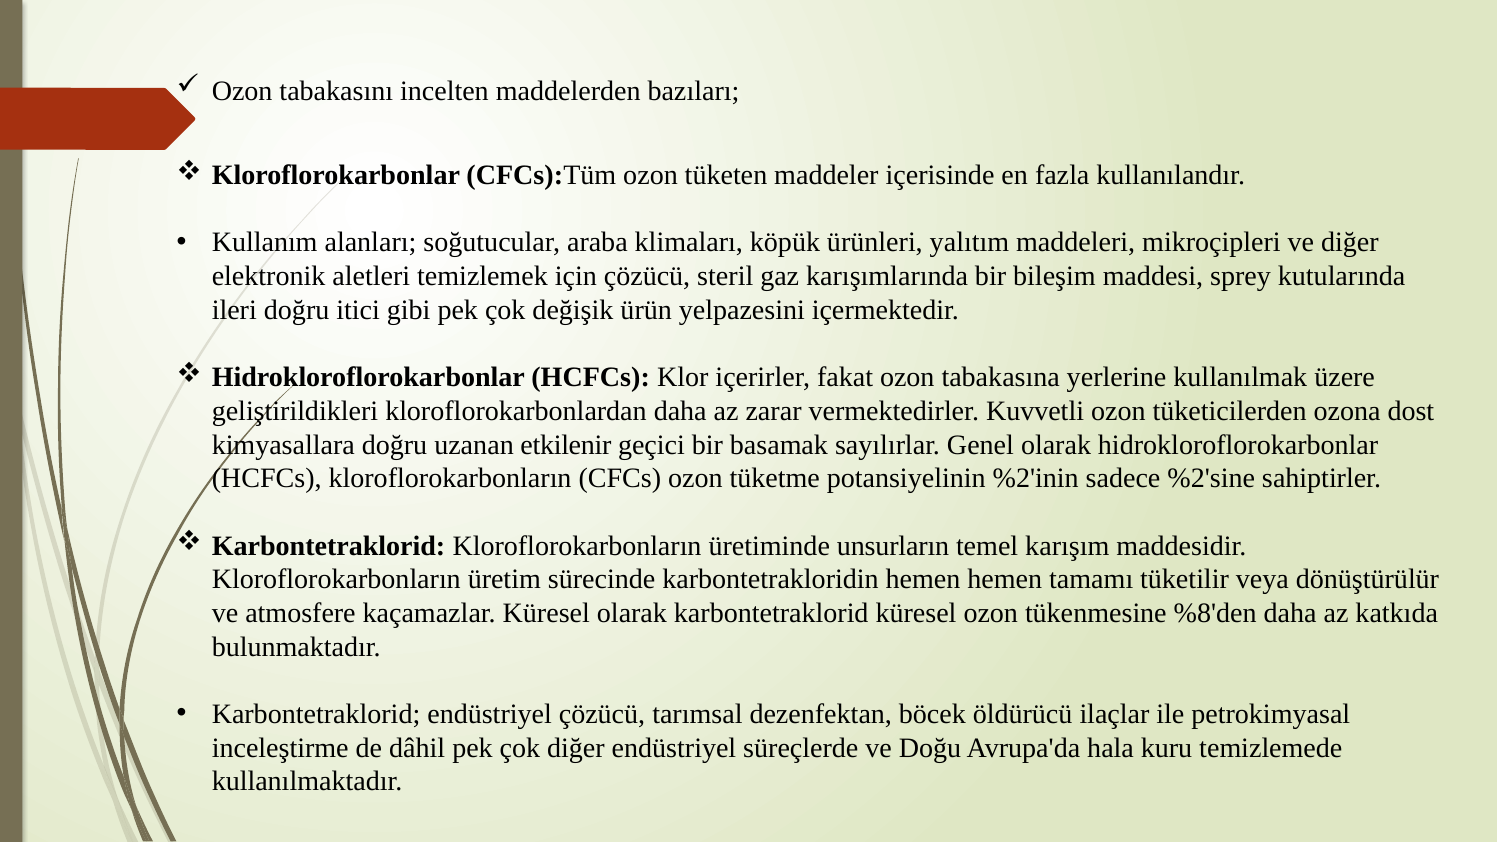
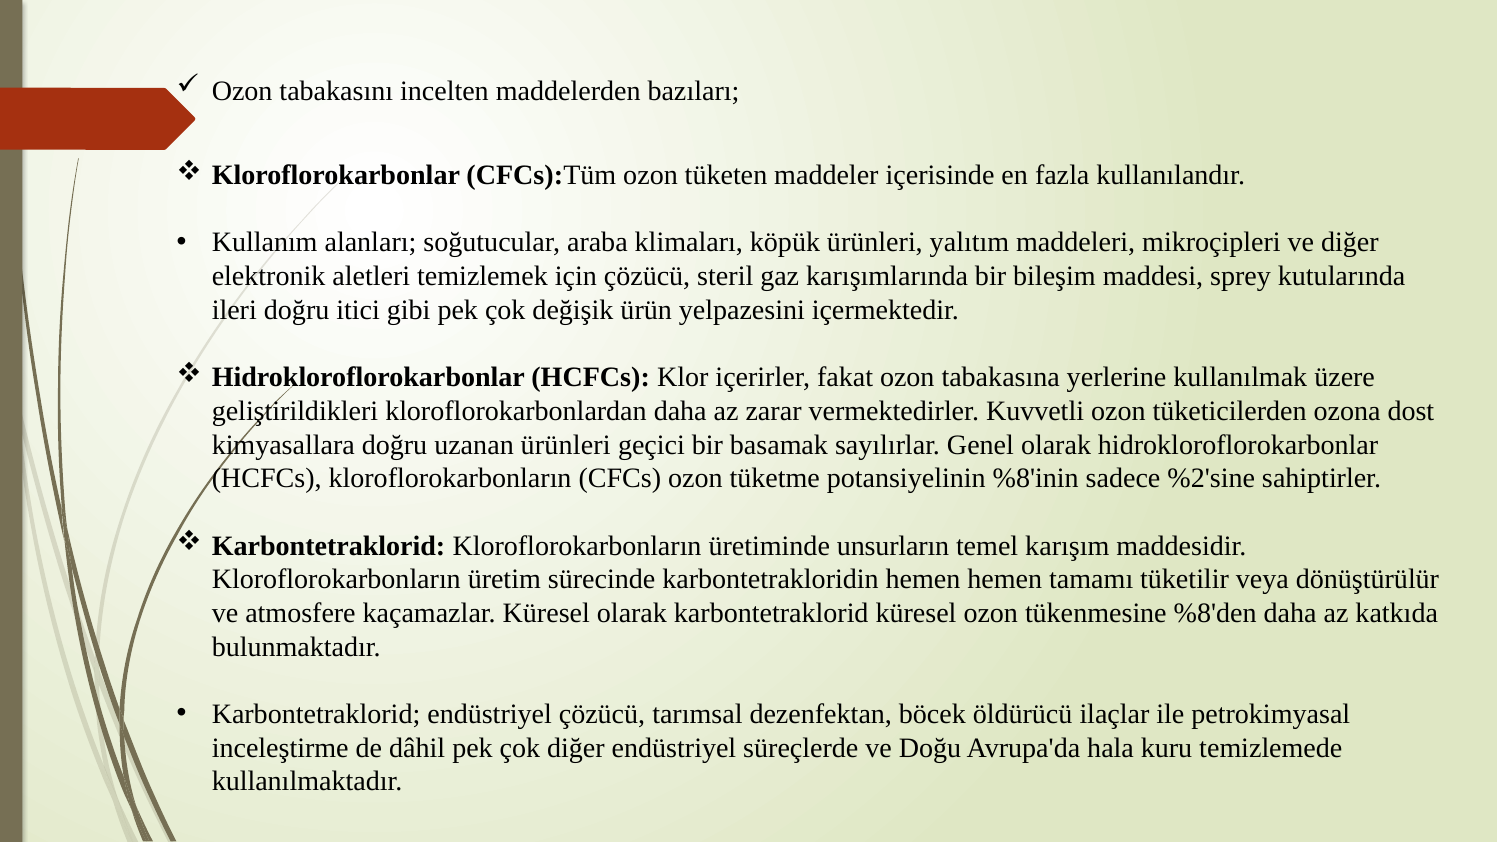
uzanan etkilenir: etkilenir -> ürünleri (566, 445)
%2'inin: %2'inin -> %8'inin (1036, 479)
